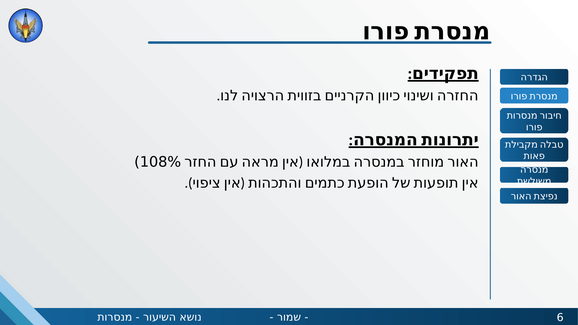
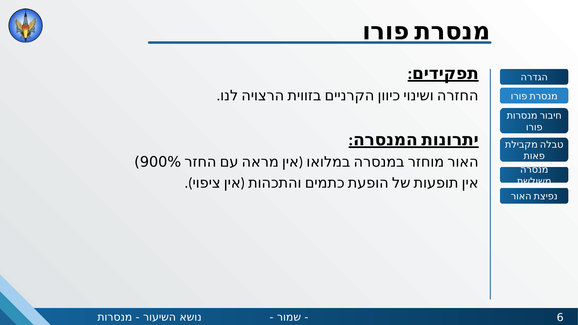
108%: 108% -> 900% (160, 162)
